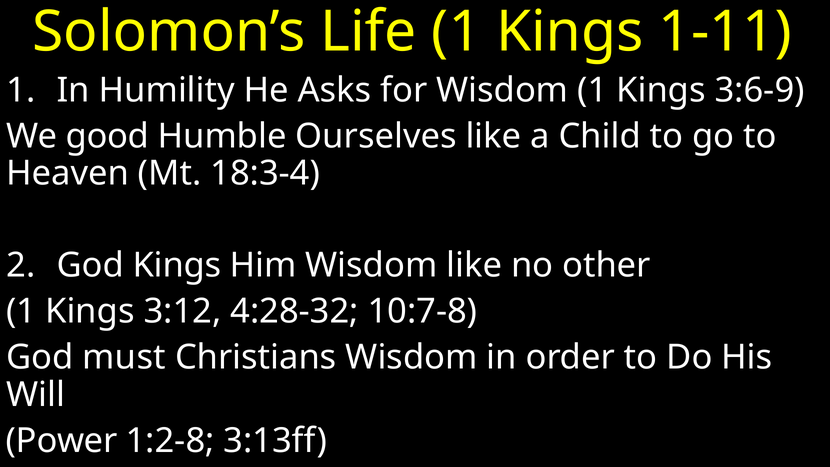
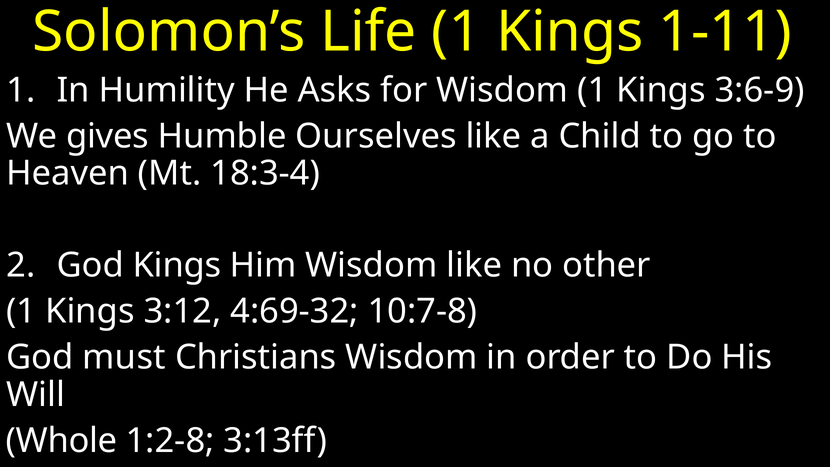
good: good -> gives (108, 136)
4:28-32: 4:28-32 -> 4:69-32 (295, 311)
Power: Power -> Whole (62, 441)
